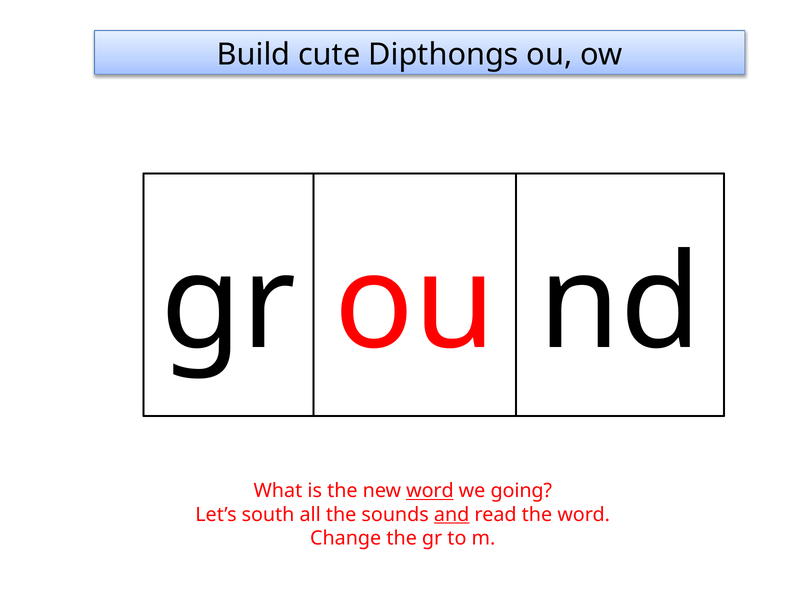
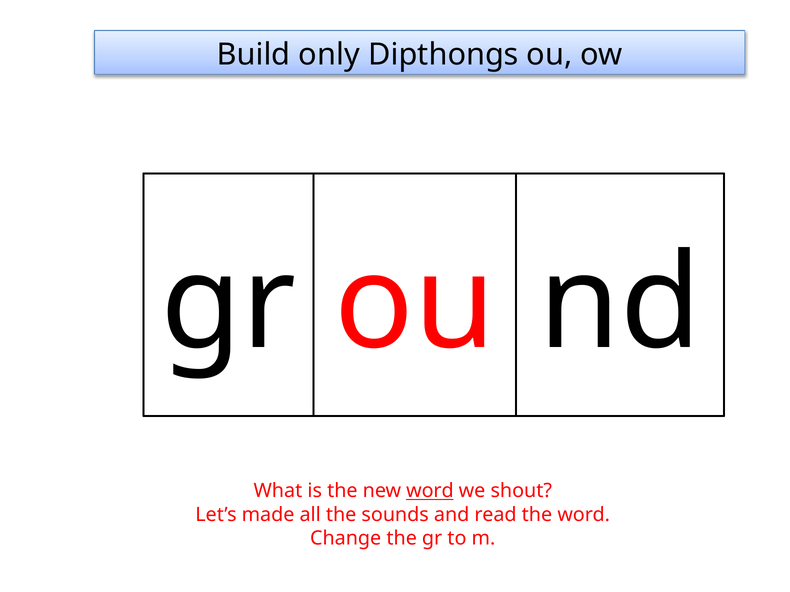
cute: cute -> only (329, 55)
going: going -> shout (521, 491)
south: south -> made (268, 515)
and underline: present -> none (452, 515)
